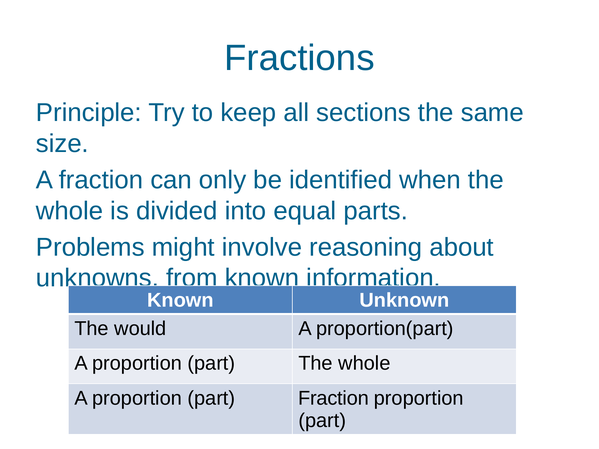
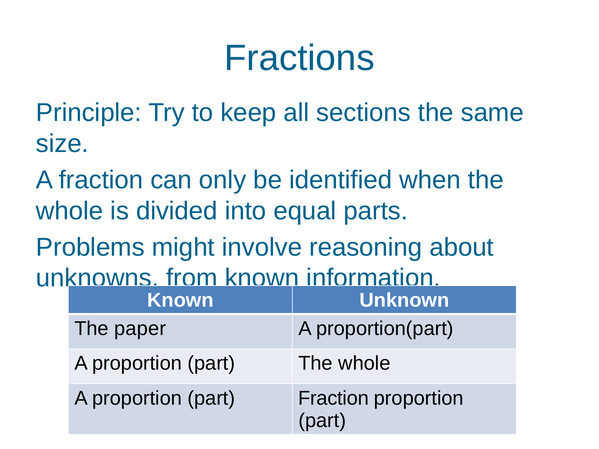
would: would -> paper (140, 329)
